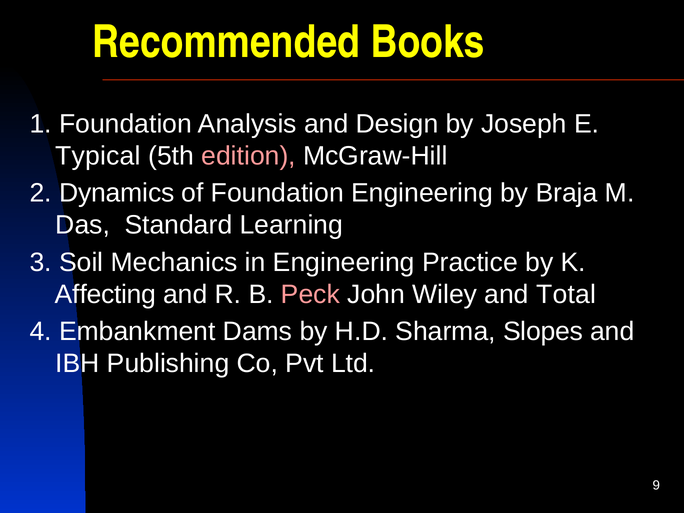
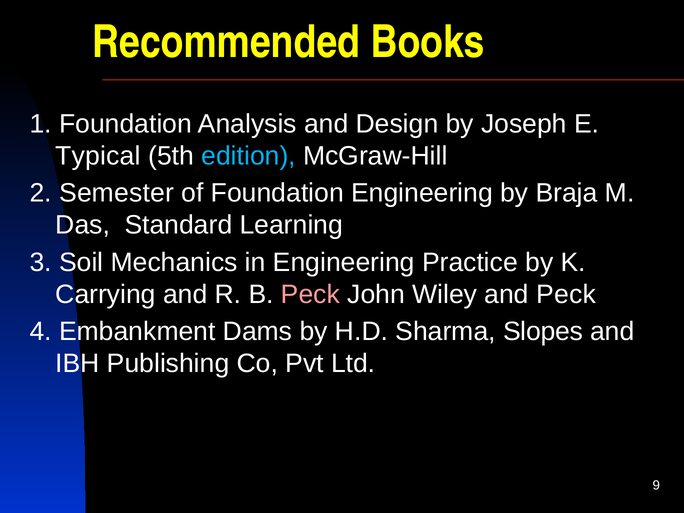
edition colour: pink -> light blue (249, 156)
Dynamics: Dynamics -> Semester (117, 193)
Affecting: Affecting -> Carrying (106, 294)
and Total: Total -> Peck (566, 294)
